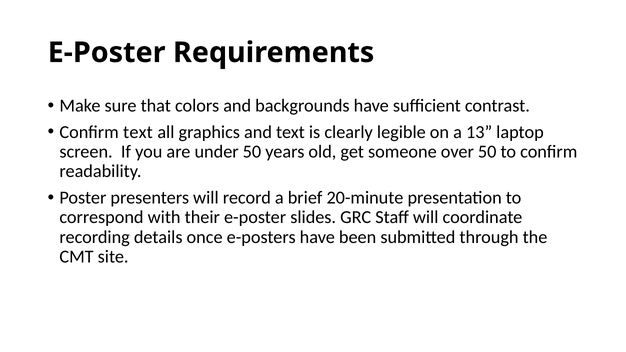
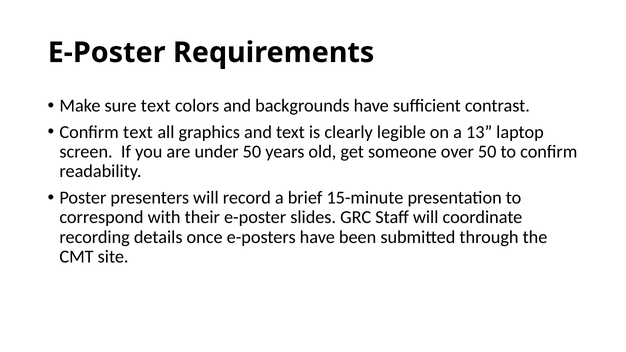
sure that: that -> text (156, 106)
20-minute: 20-minute -> 15-minute (365, 198)
